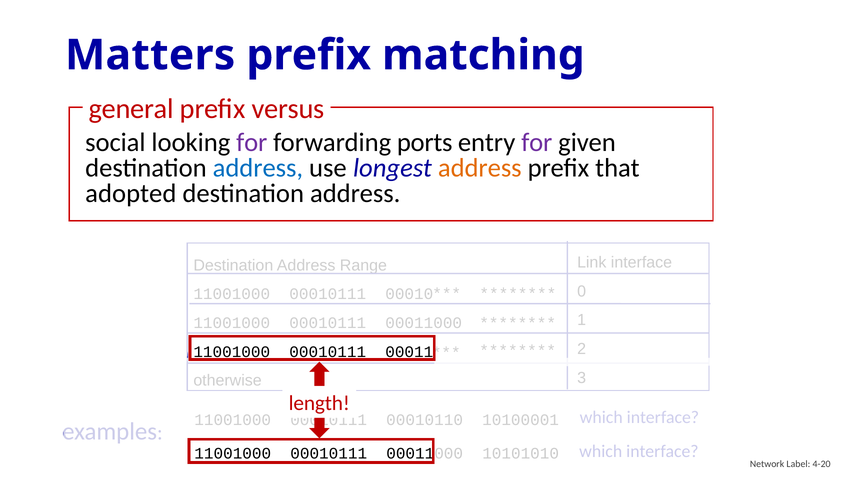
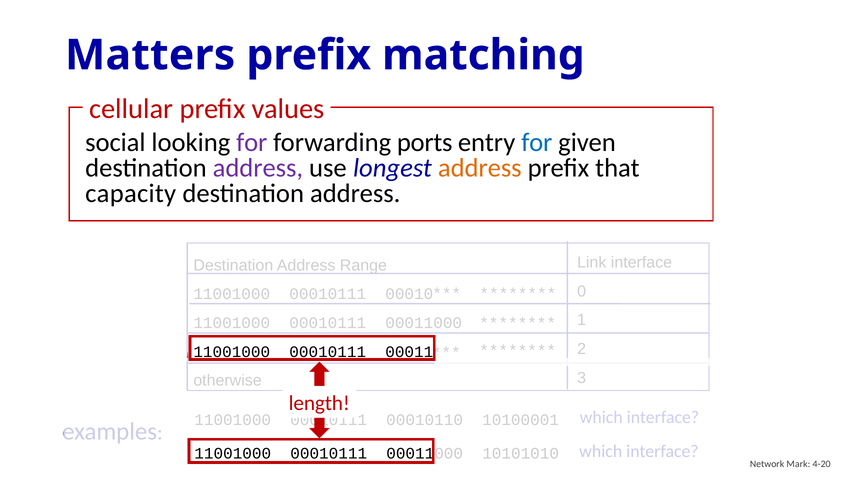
general: general -> cellular (131, 109)
versus: versus -> values (288, 109)
for colour: purple -> blue (537, 142)
address colour: blue -> purple (258, 168)
adopted: adopted -> capacity (131, 193)
Label: Label -> Mark (798, 464)
